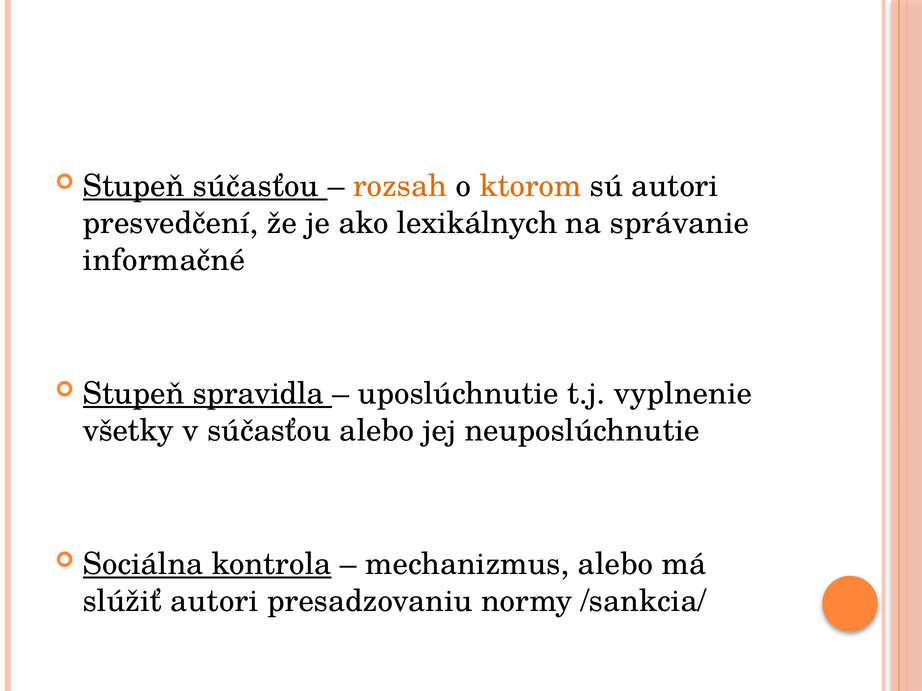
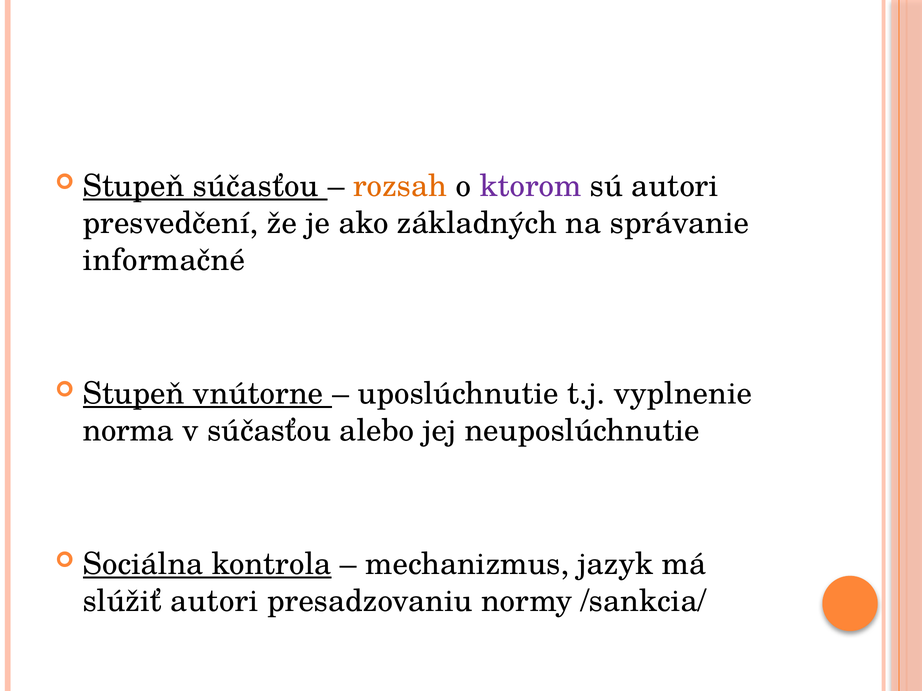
ktorom colour: orange -> purple (531, 186)
lexikálnych: lexikálnych -> základných (477, 223)
spravidla: spravidla -> vnútorne (258, 394)
všetky: všetky -> norma (128, 431)
mechanizmus alebo: alebo -> jazyk (616, 565)
